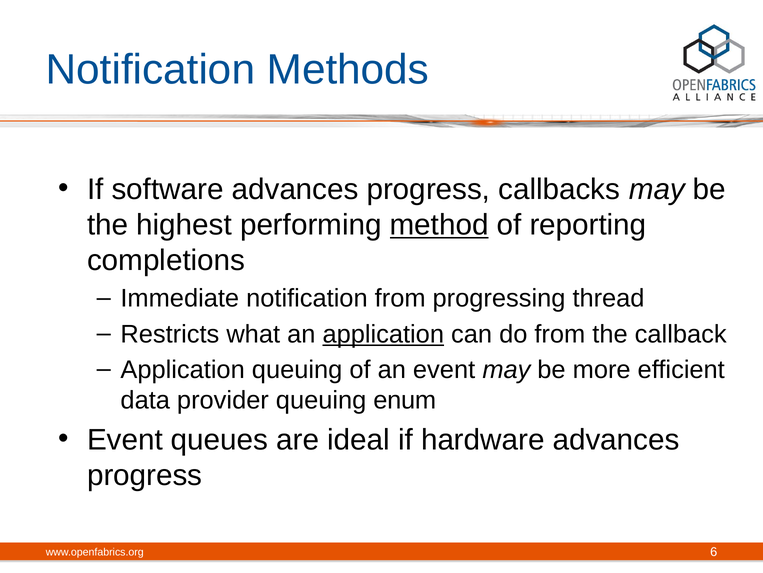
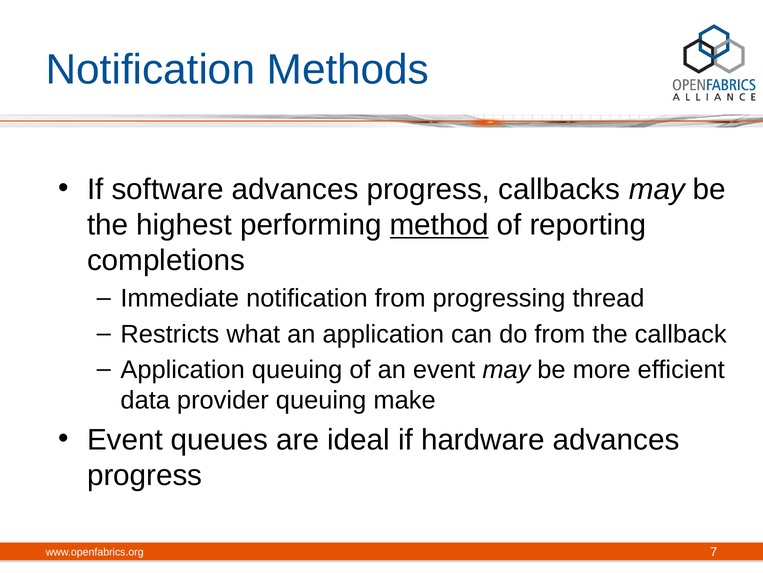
application underline: present -> none (383, 334)
enum: enum -> make (405, 400)
6: 6 -> 7 (714, 552)
